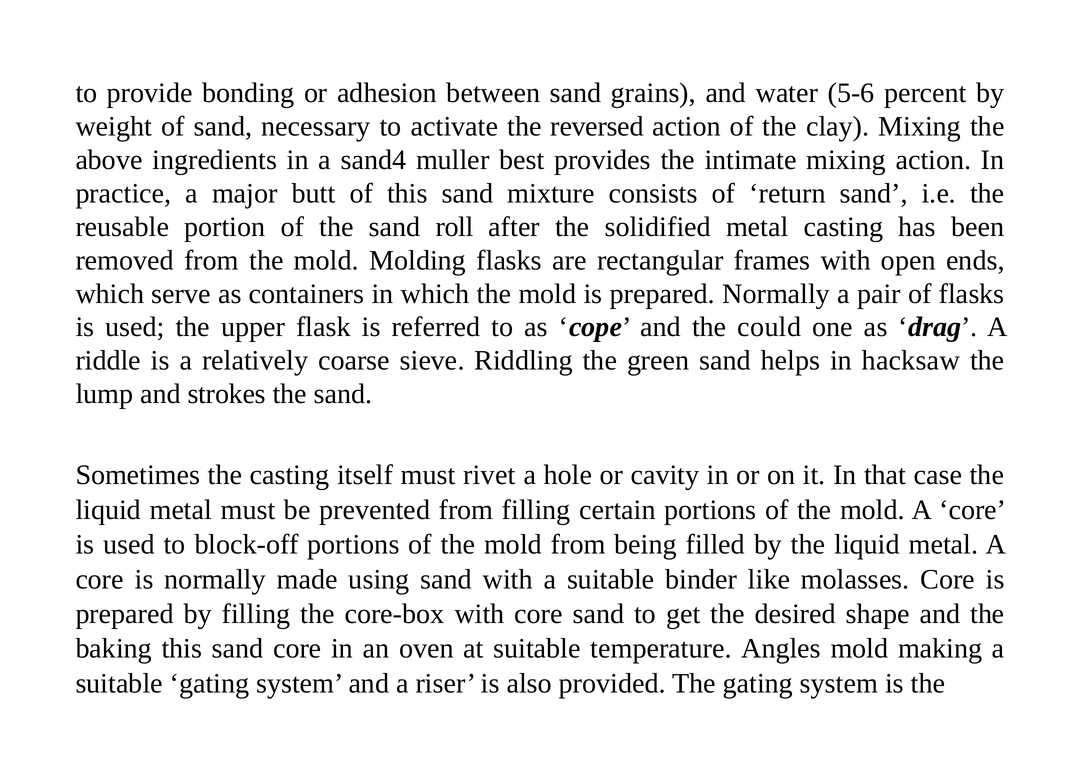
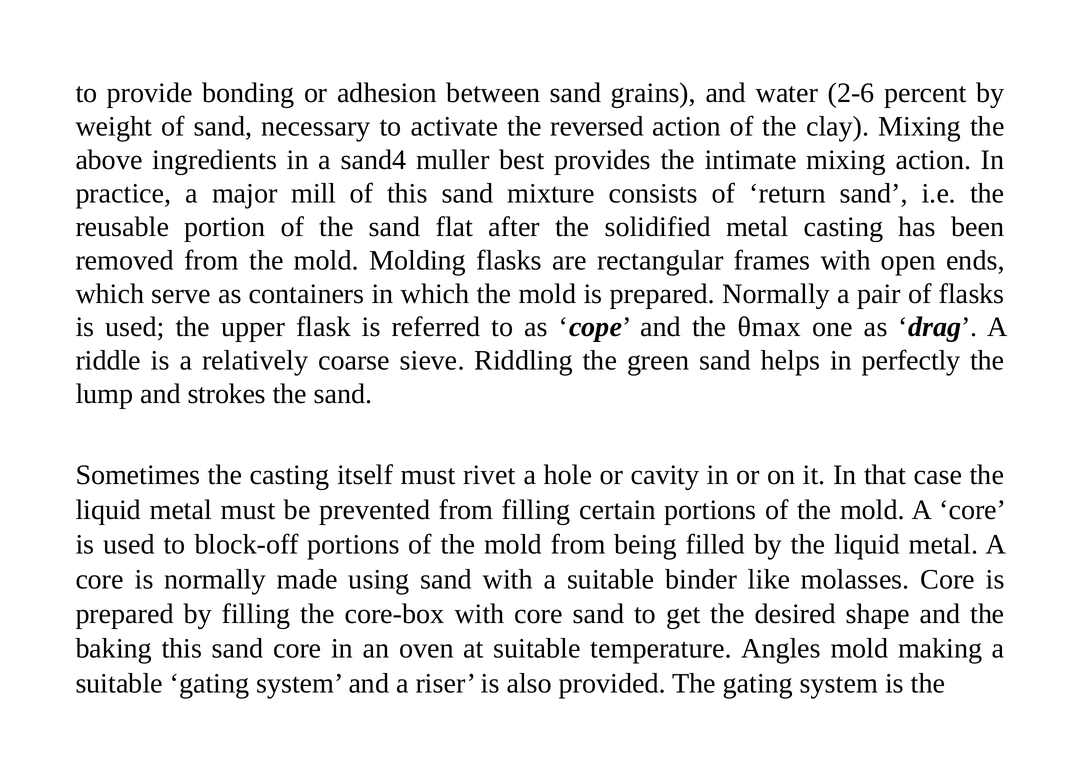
5-6: 5-6 -> 2-6 (851, 93)
butt: butt -> mill (314, 194)
roll: roll -> flat (454, 227)
could: could -> θmax (769, 328)
hacksaw: hacksaw -> perfectly (911, 361)
